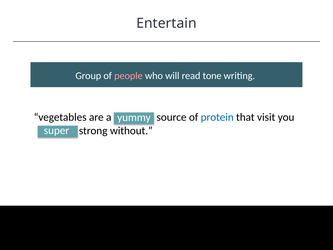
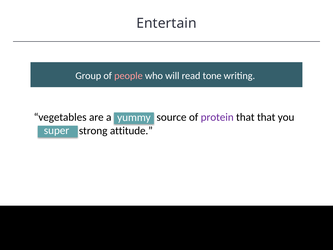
protein colour: blue -> purple (217, 117)
that visit: visit -> that (266, 117)
without: without -> attitude (131, 130)
